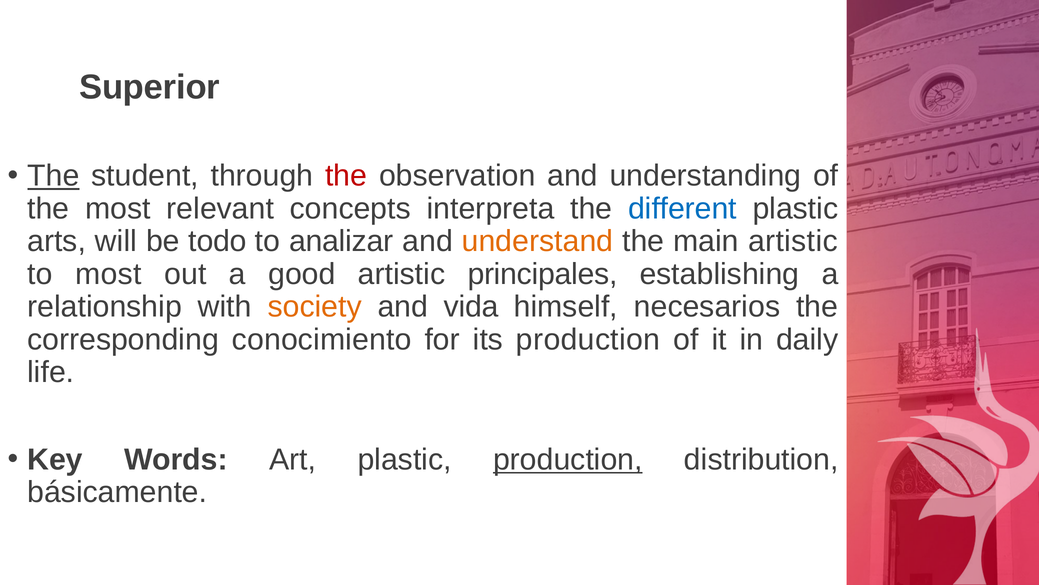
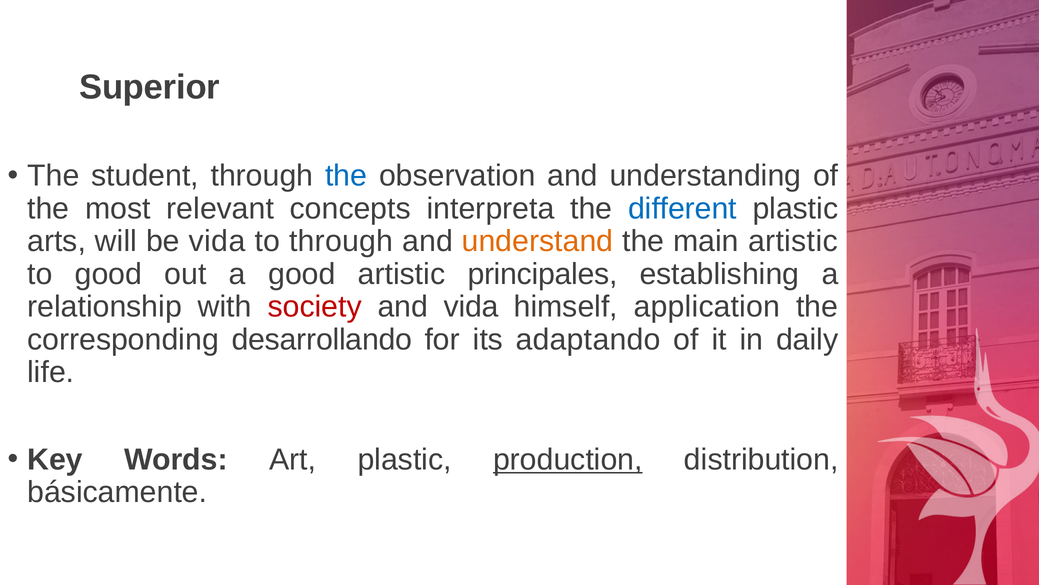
The underline: present -> none (53, 176)
the colour: red -> blue (346, 176)
be todo: todo -> vida (217, 241)
to analizar: analizar -> through (341, 241)
to most: most -> good (109, 274)
society colour: orange -> red (315, 307)
necesarios: necesarios -> application (707, 307)
conocimiento: conocimiento -> desarrollando (322, 339)
its production: production -> adaptando (588, 339)
